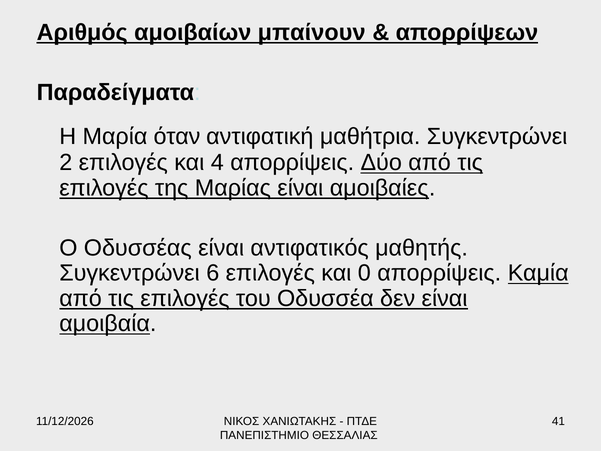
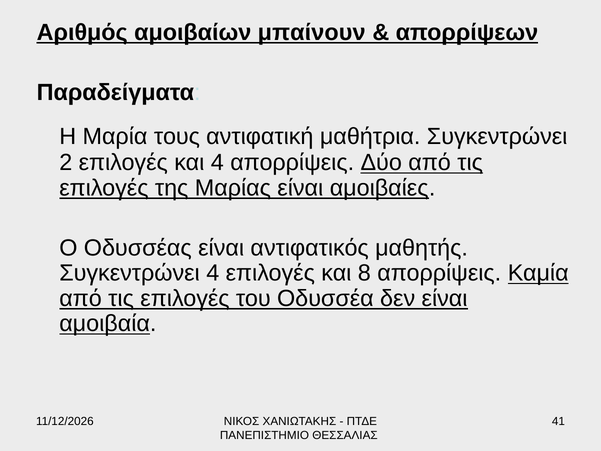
όταν: όταν -> τους (177, 137)
Συγκεντρώνει 6: 6 -> 4 (213, 273)
0: 0 -> 8 (364, 273)
